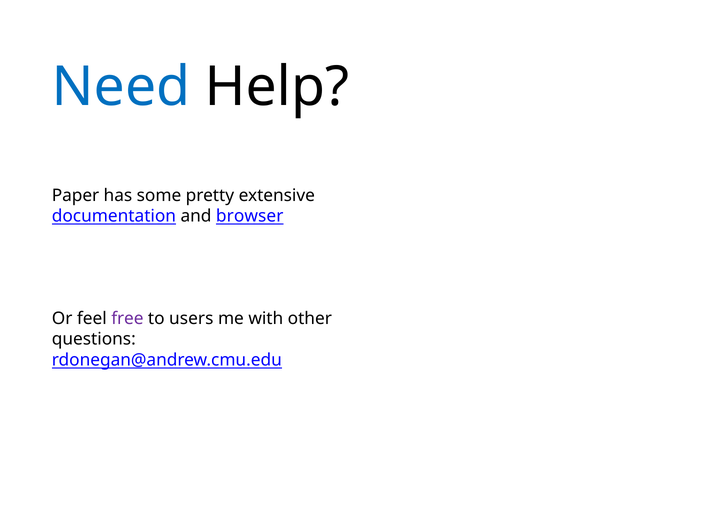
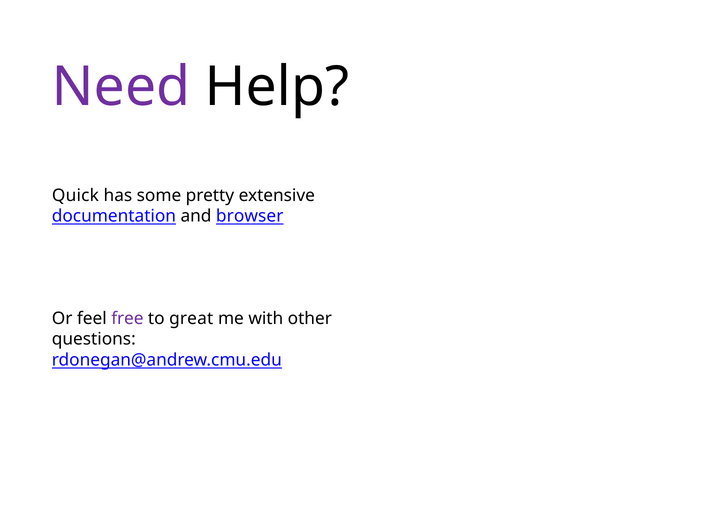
Need colour: blue -> purple (121, 87)
Paper: Paper -> Quick (75, 195)
users: users -> great (191, 319)
